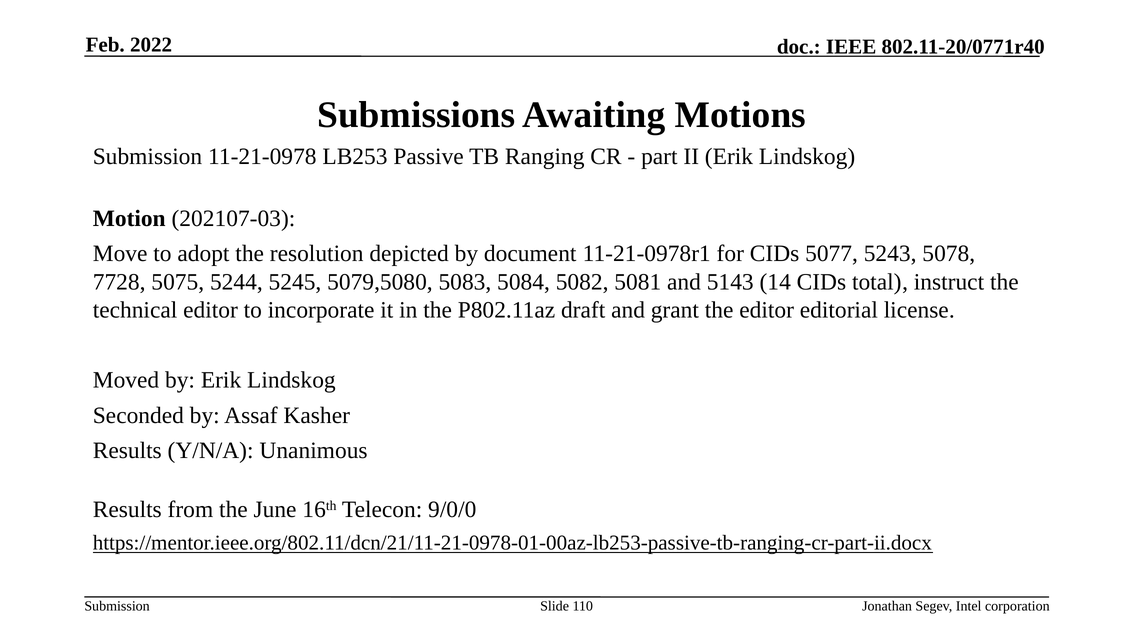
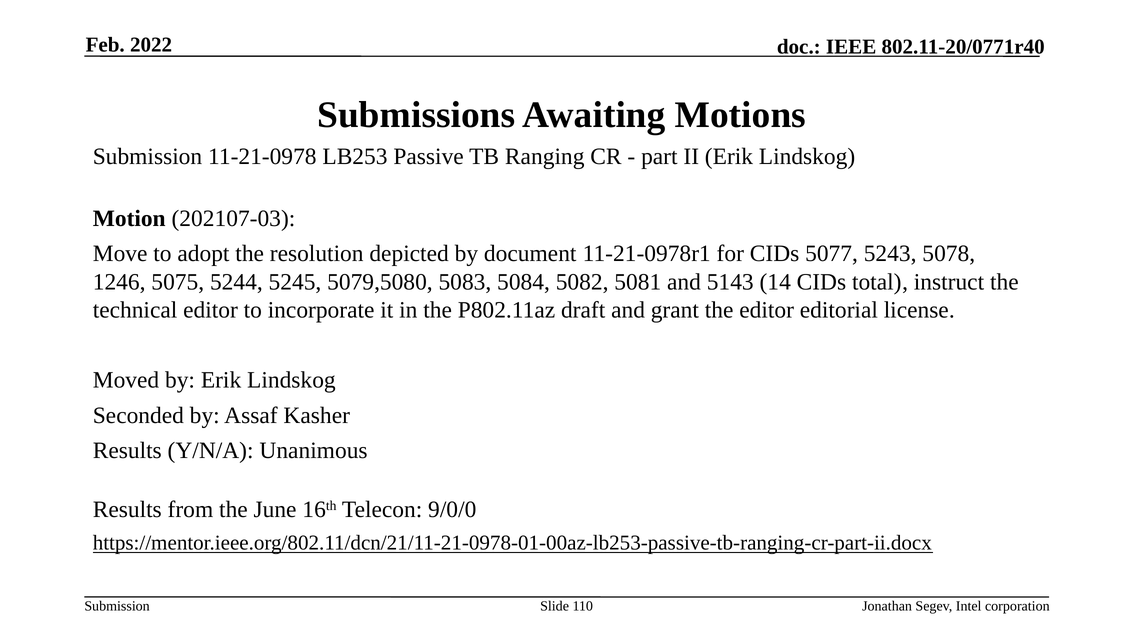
7728: 7728 -> 1246 (119, 282)
